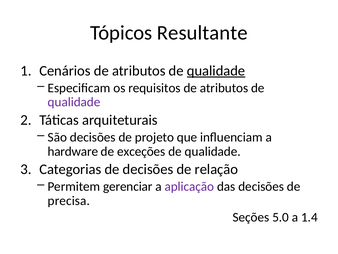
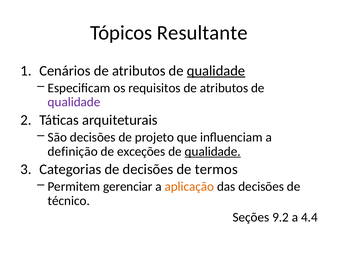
hardware: hardware -> definição (73, 151)
qualidade underline: none -> present (213, 151)
relação: relação -> termos (216, 169)
aplicação colour: purple -> orange (189, 186)
precisa: precisa -> técnico (69, 200)
5.0: 5.0 -> 9.2 (281, 217)
1.4: 1.4 -> 4.4 (309, 217)
